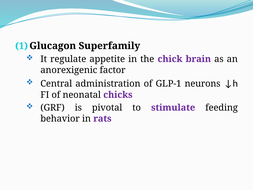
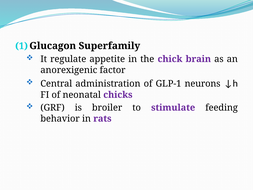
pivotal: pivotal -> broiler (107, 107)
